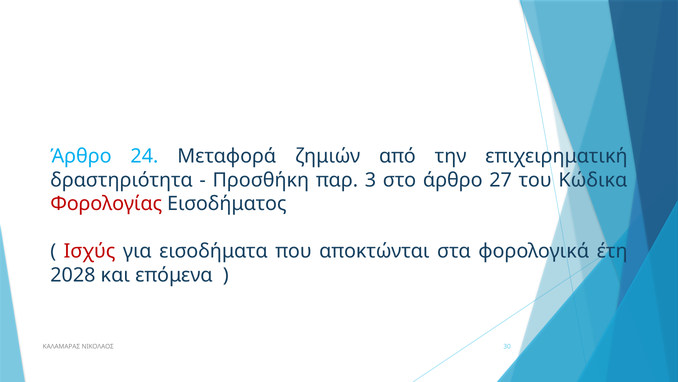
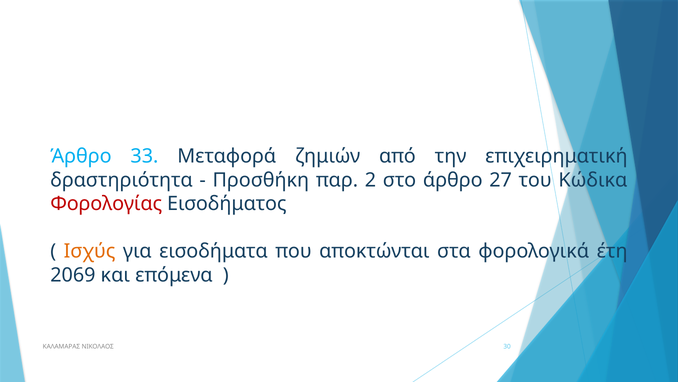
24: 24 -> 33 (144, 156)
3: 3 -> 2 (370, 180)
Ισχύς colour: red -> orange (90, 251)
2028: 2028 -> 2069 (73, 275)
